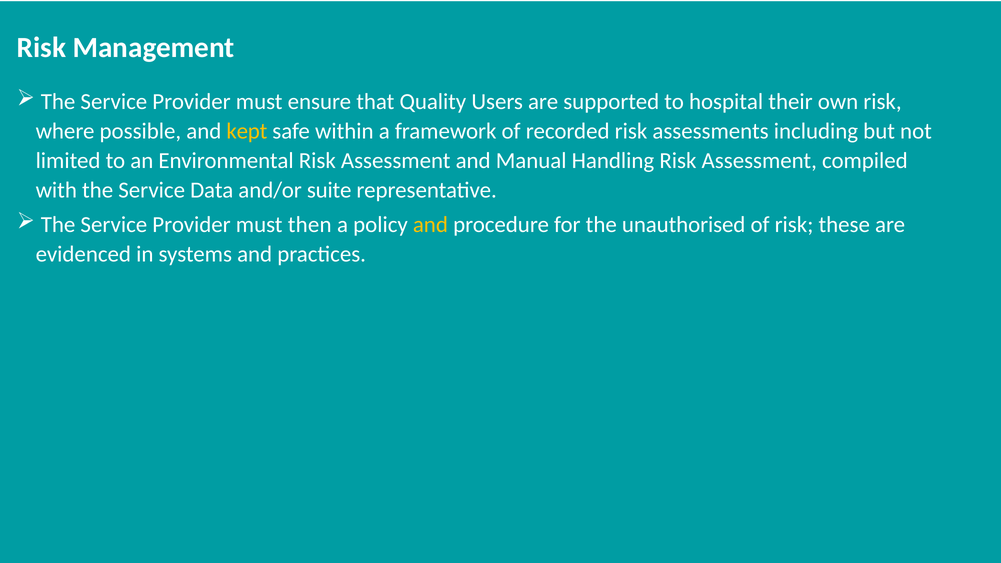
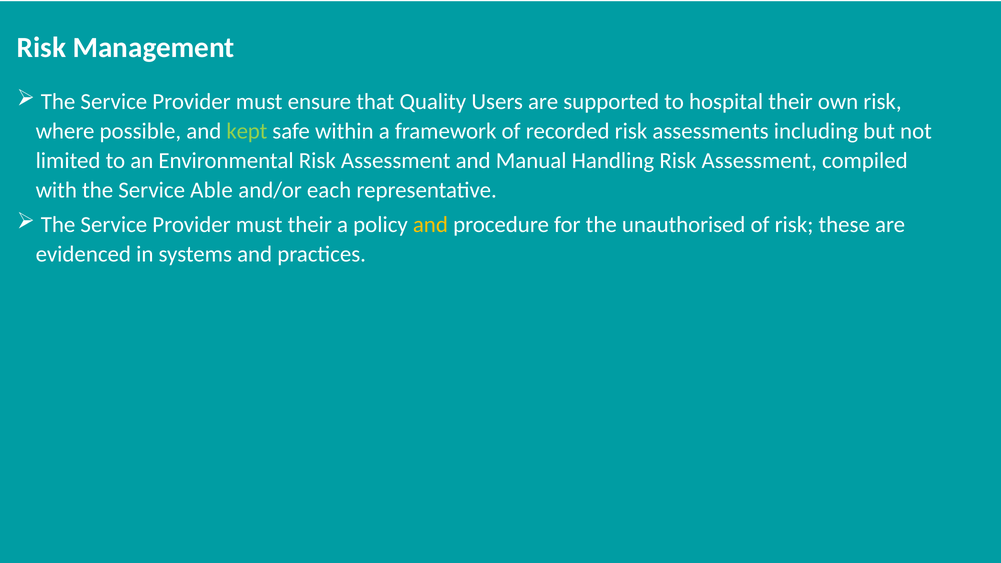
kept colour: yellow -> light green (247, 131)
Data: Data -> Able (212, 190)
suite: suite -> each (329, 190)
must then: then -> their (310, 225)
